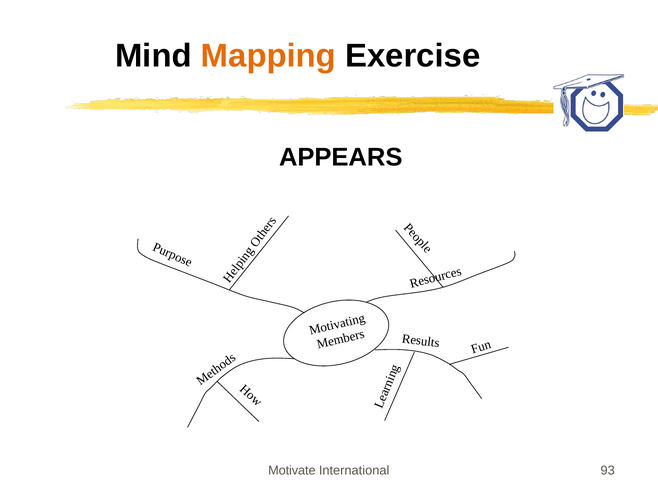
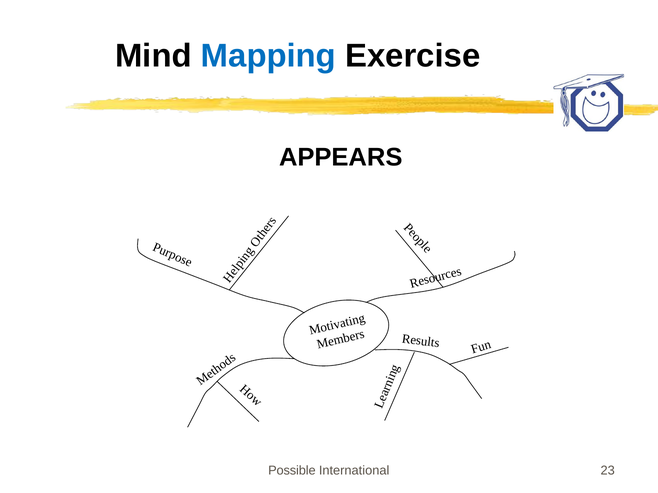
Mapping colour: orange -> blue (268, 56)
Motivate: Motivate -> Possible (292, 471)
93: 93 -> 23 (608, 471)
